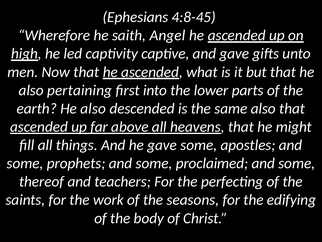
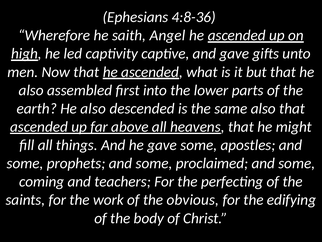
4:8-45: 4:8-45 -> 4:8-36 (194, 17)
pertaining: pertaining -> assembled (80, 90)
thereof: thereof -> coming (42, 181)
seasons: seasons -> obvious (193, 200)
